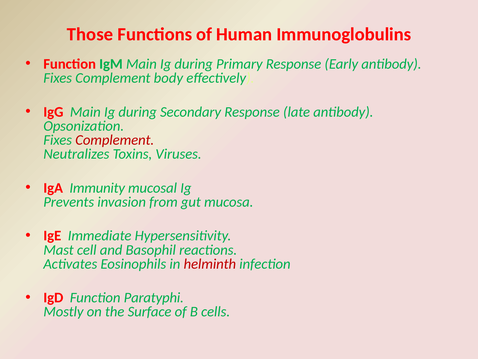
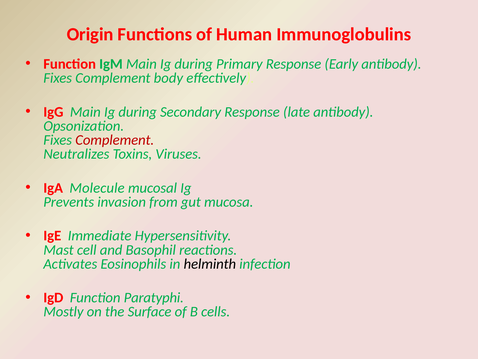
Those: Those -> Origin (90, 34)
Immunity: Immunity -> Molecule (97, 188)
helminth colour: red -> black (210, 264)
